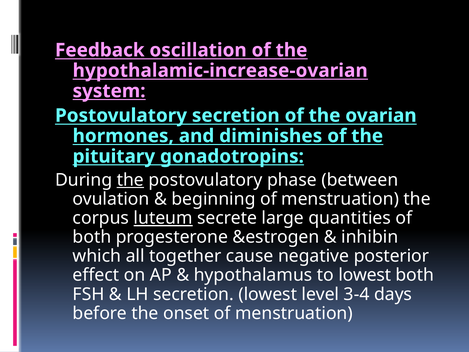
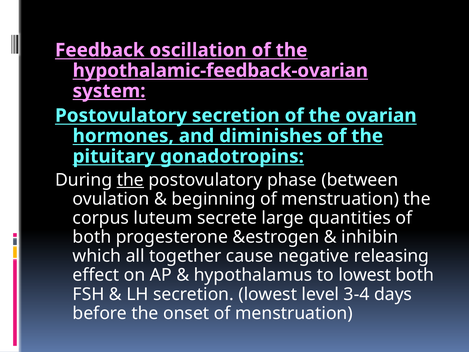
hypothalamic-increase-ovarian: hypothalamic-increase-ovarian -> hypothalamic-feedback-ovarian (220, 71)
luteum underline: present -> none (163, 218)
posterior: posterior -> releasing (391, 256)
